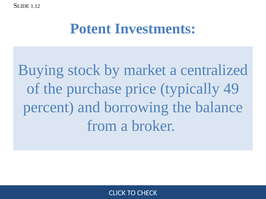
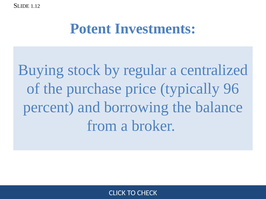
market: market -> regular (145, 70)
49: 49 -> 96 (231, 89)
